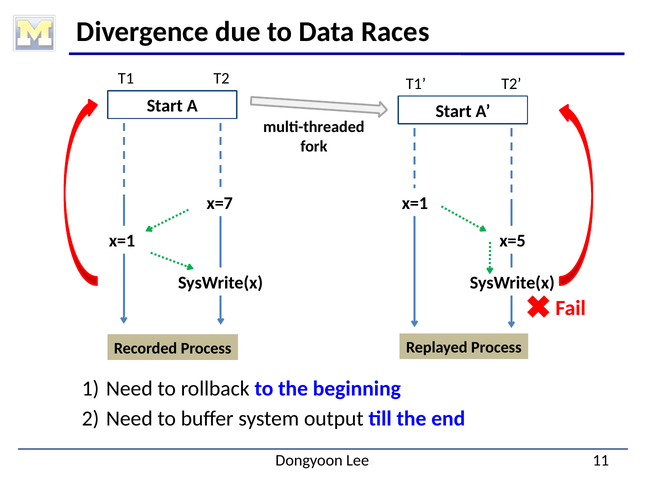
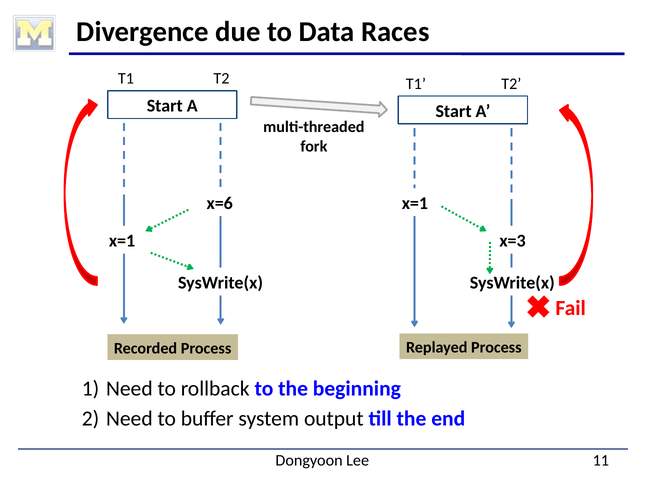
x=7: x=7 -> x=6 (220, 204)
x=5: x=5 -> x=3 (513, 241)
